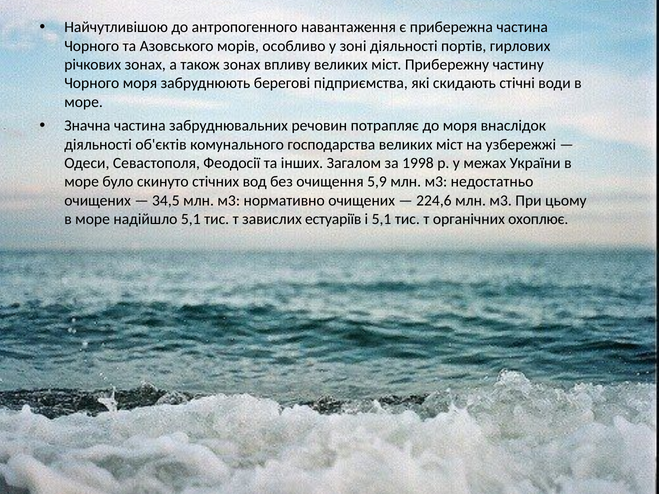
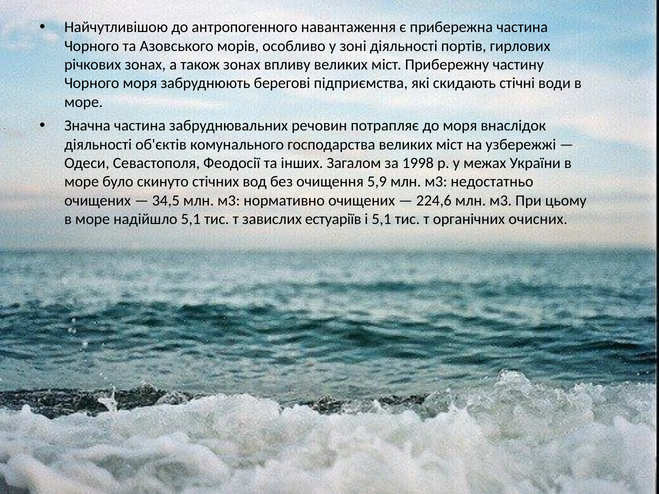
охоплює: охоплює -> очисних (538, 219)
